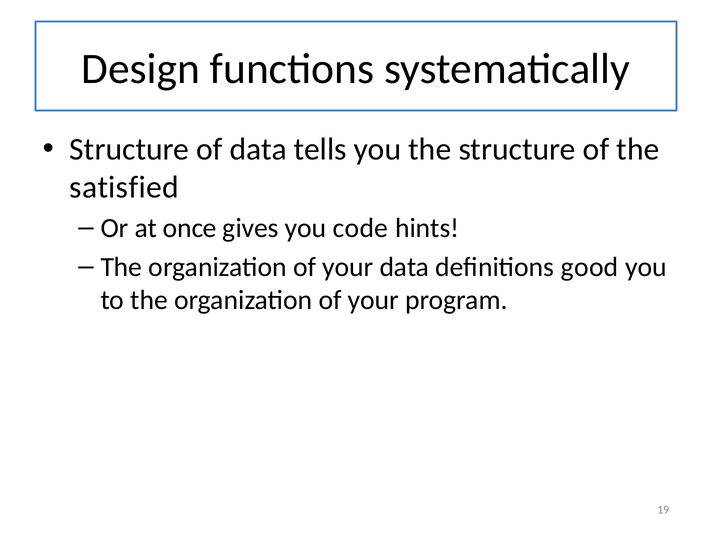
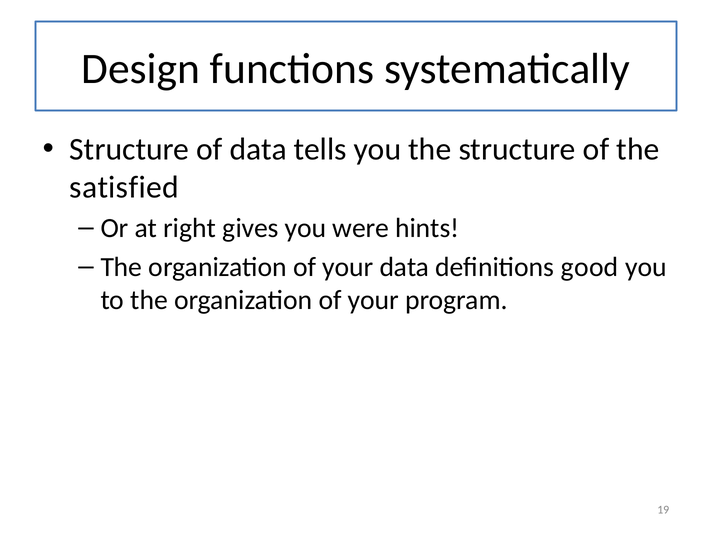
once: once -> right (190, 228)
code: code -> were (361, 228)
